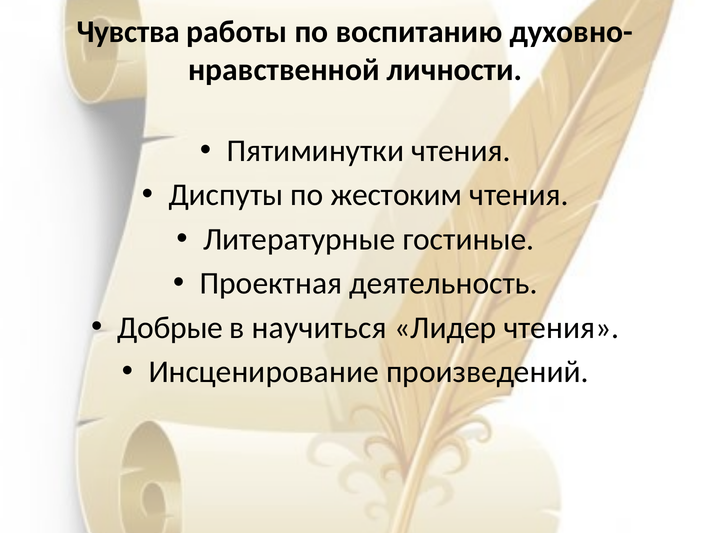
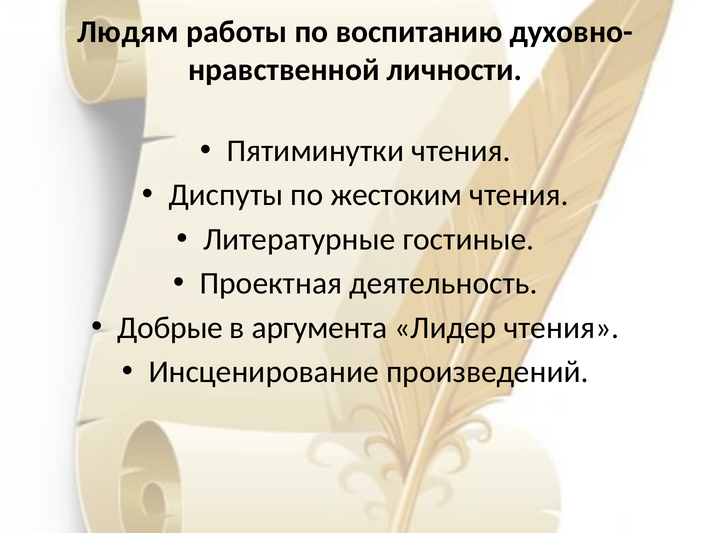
Чувства: Чувства -> Людям (128, 32)
научиться: научиться -> аргумента (320, 328)
